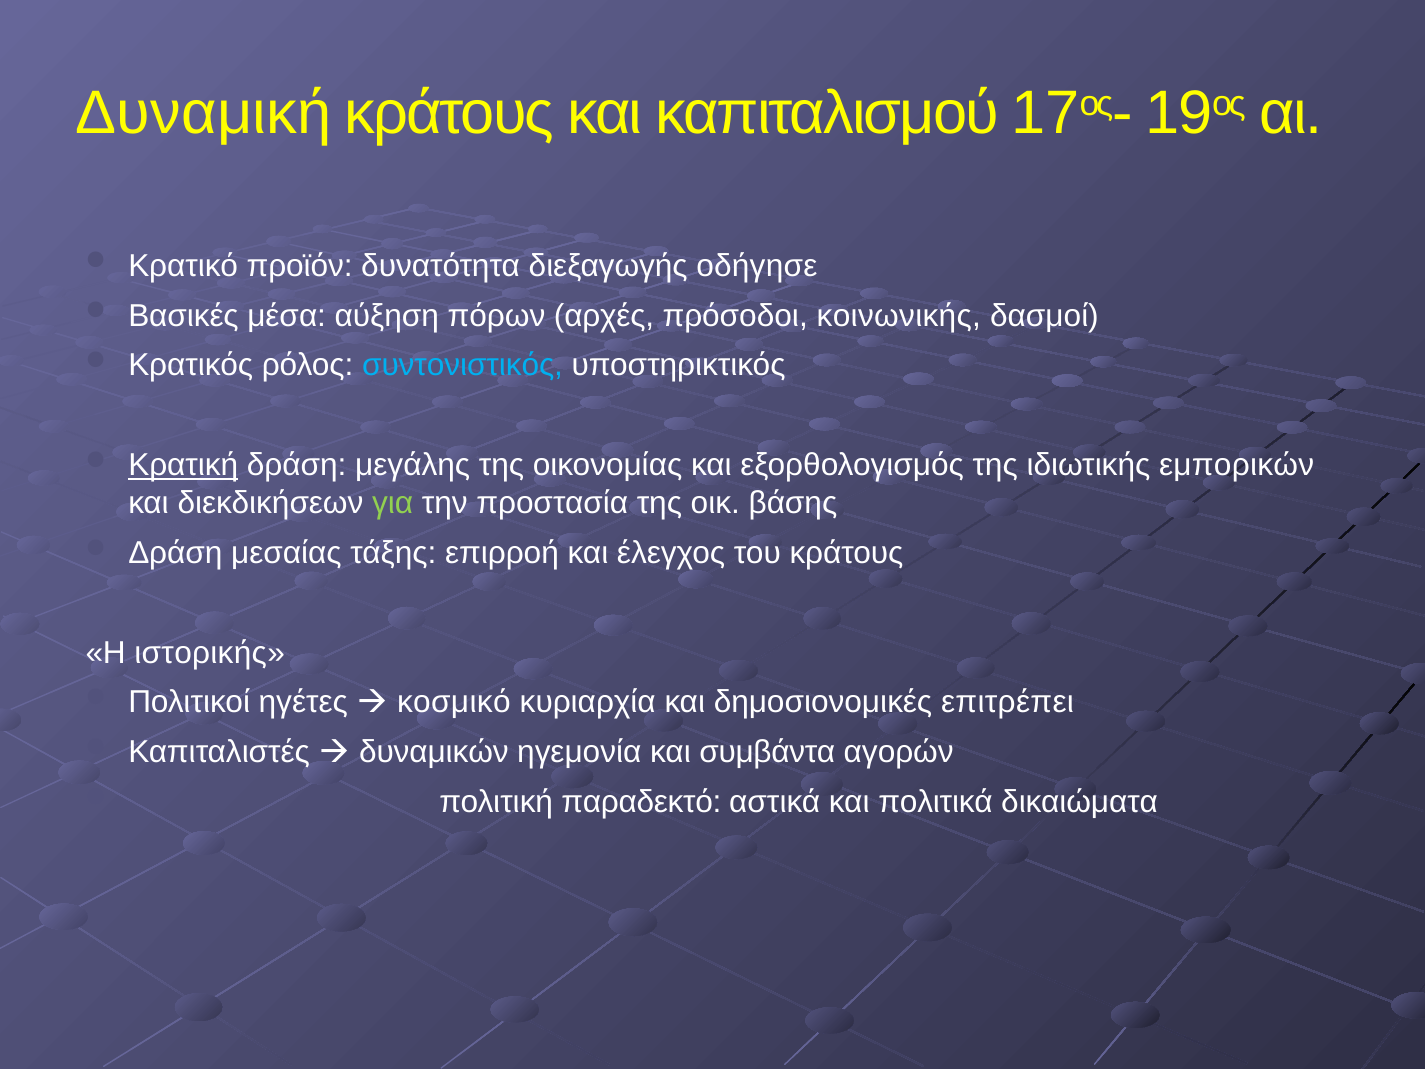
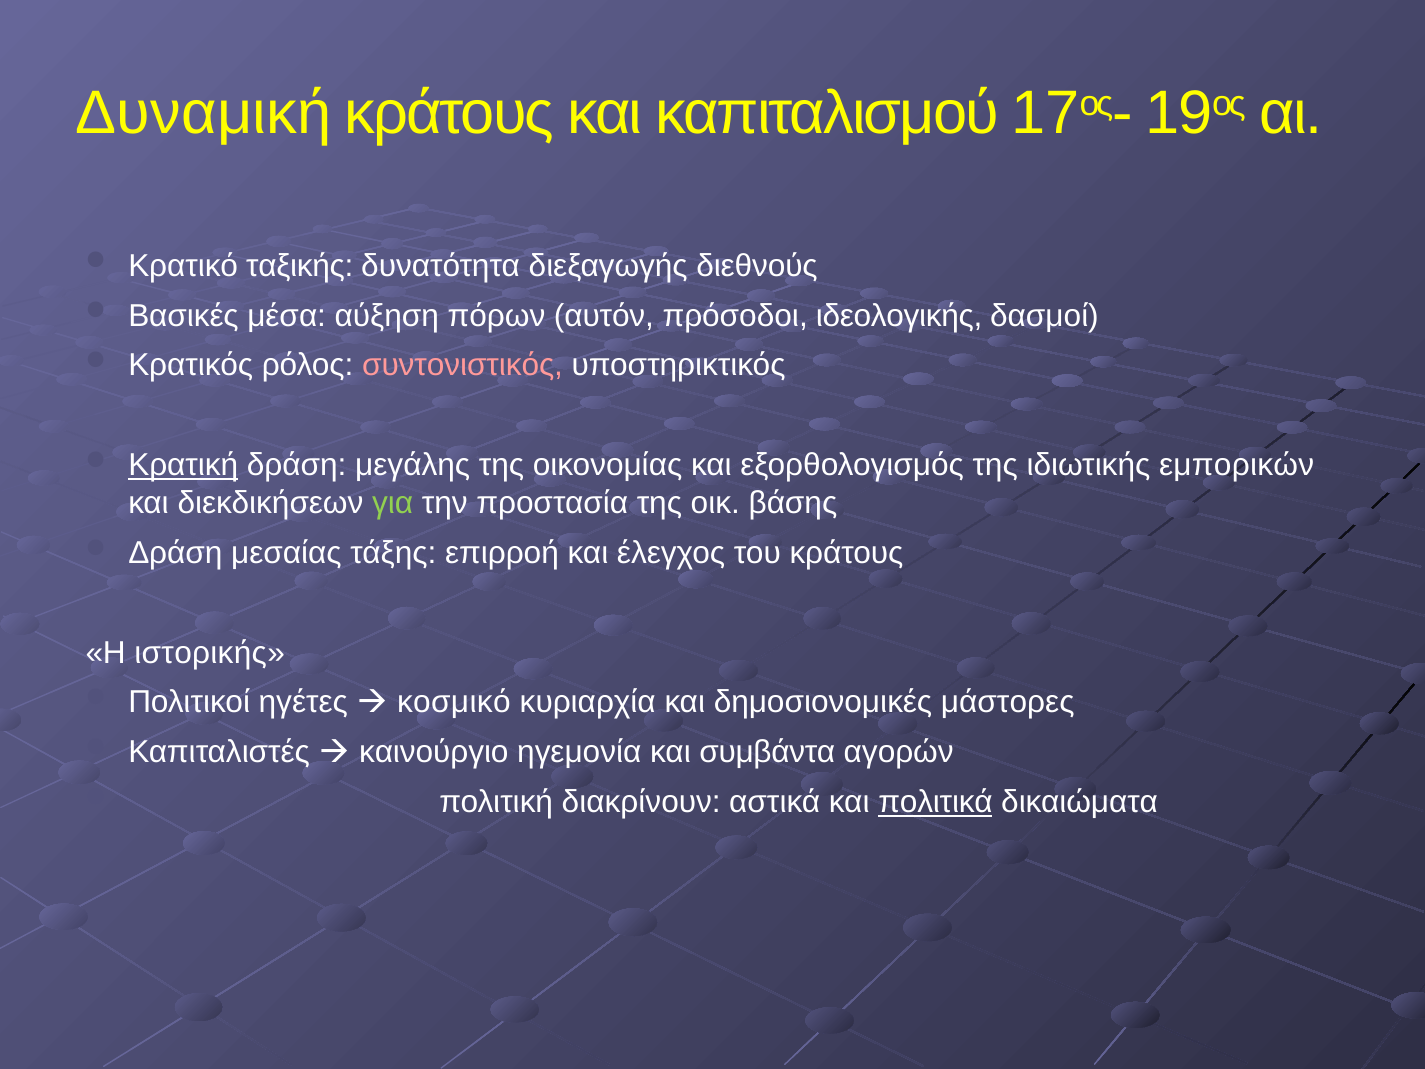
προϊόν: προϊόν -> ταξικής (300, 266)
οδήγησε: οδήγησε -> διεθνούς (757, 266)
αρχές: αρχές -> αυτόν (604, 316)
κοινωνικής: κοινωνικής -> ιδεολογικής (899, 316)
συντονιστικός colour: light blue -> pink (463, 365)
επιτρέπει: επιτρέπει -> μάστορες (1008, 702)
δυναμικών: δυναμικών -> καινούργιο (434, 752)
παραδεκτό: παραδεκτό -> διακρίνουν (641, 802)
πολιτικά underline: none -> present (936, 802)
